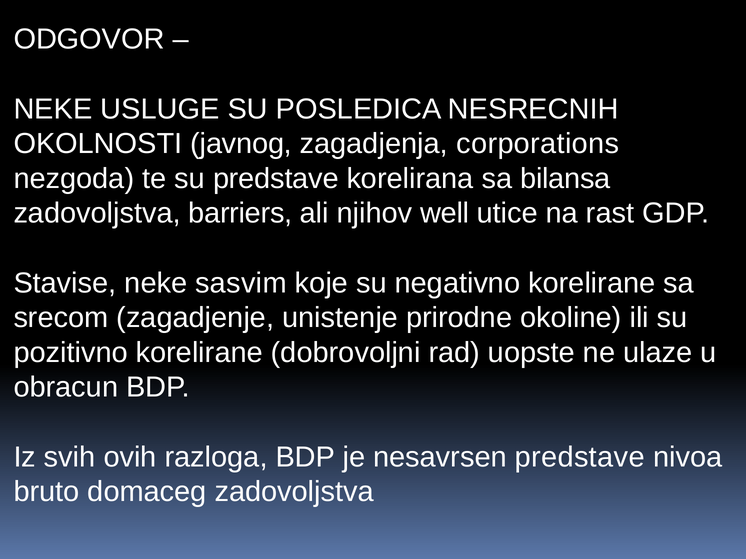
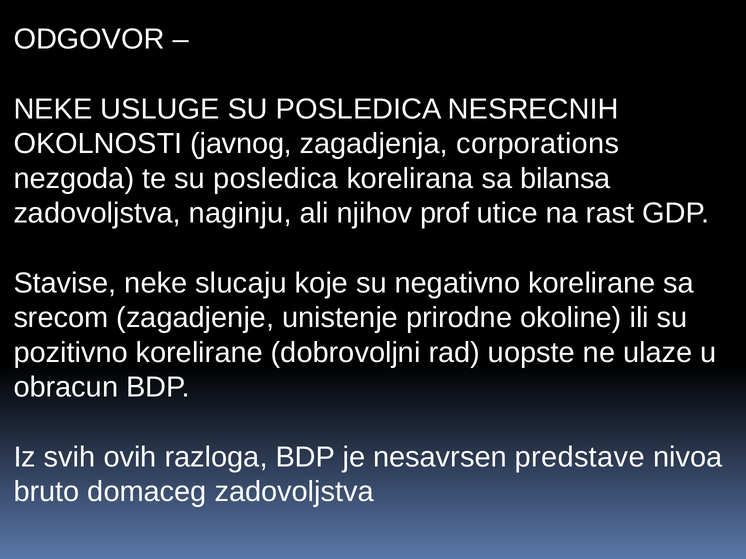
te su predstave: predstave -> posledica (276, 179)
barriers: barriers -> naginju (240, 214)
well: well -> prof (445, 214)
sasvim: sasvim -> slucaju (241, 283)
